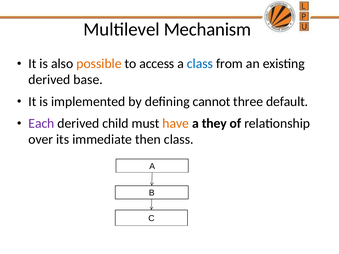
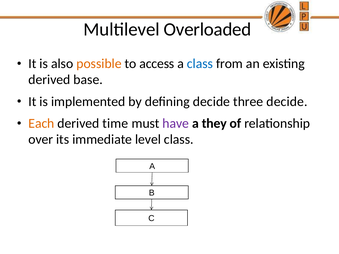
Mechanism: Mechanism -> Overloaded (207, 29)
defining cannot: cannot -> decide (211, 102)
three default: default -> decide (287, 102)
Each colour: purple -> orange (41, 124)
child: child -> time (115, 124)
have colour: orange -> purple (176, 124)
then: then -> level (148, 139)
